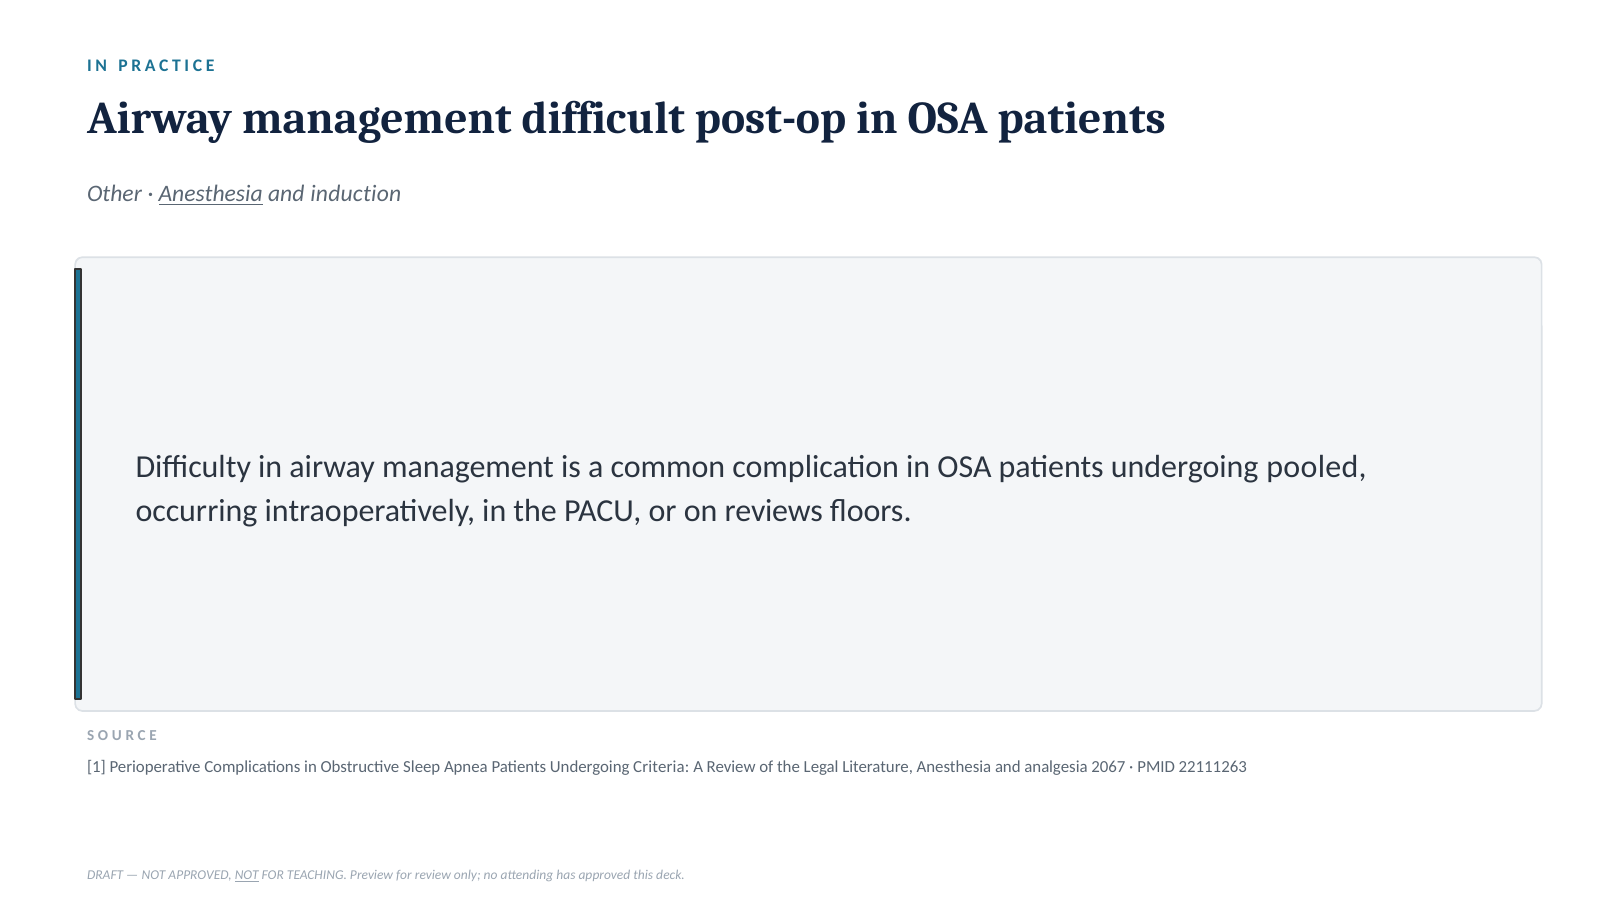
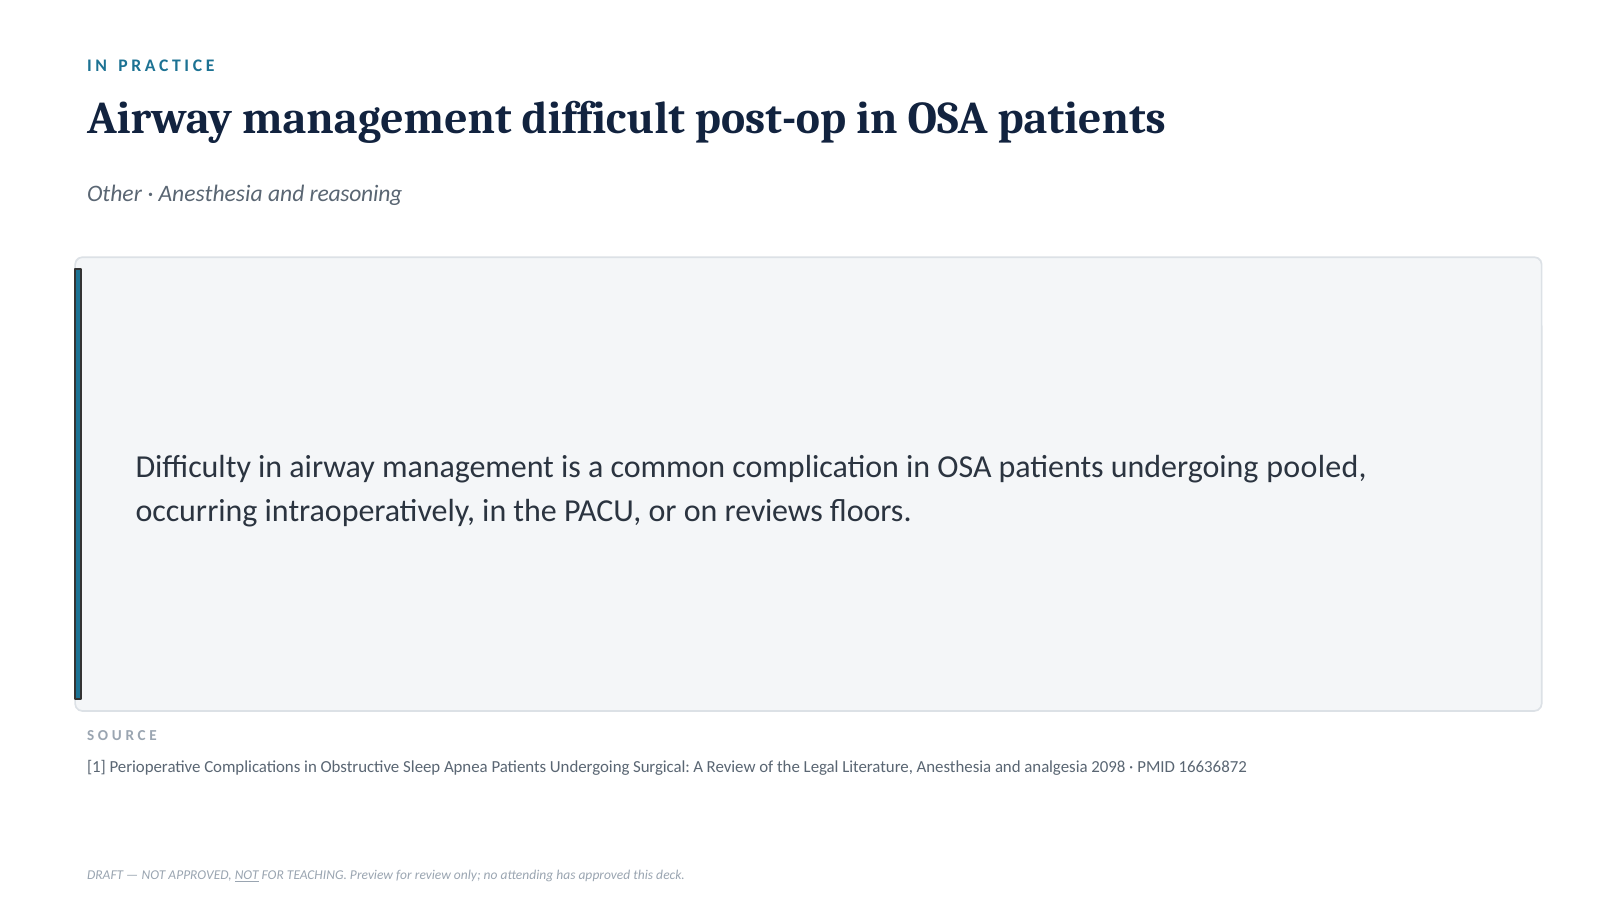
Anesthesia underline: present -> none (211, 194)
induction: induction -> reasoning (356, 194)
Criteria: Criteria -> Surgical (661, 767)
2067: 2067 -> 2098 (1108, 767)
22111263: 22111263 -> 16636872 (1213, 767)
